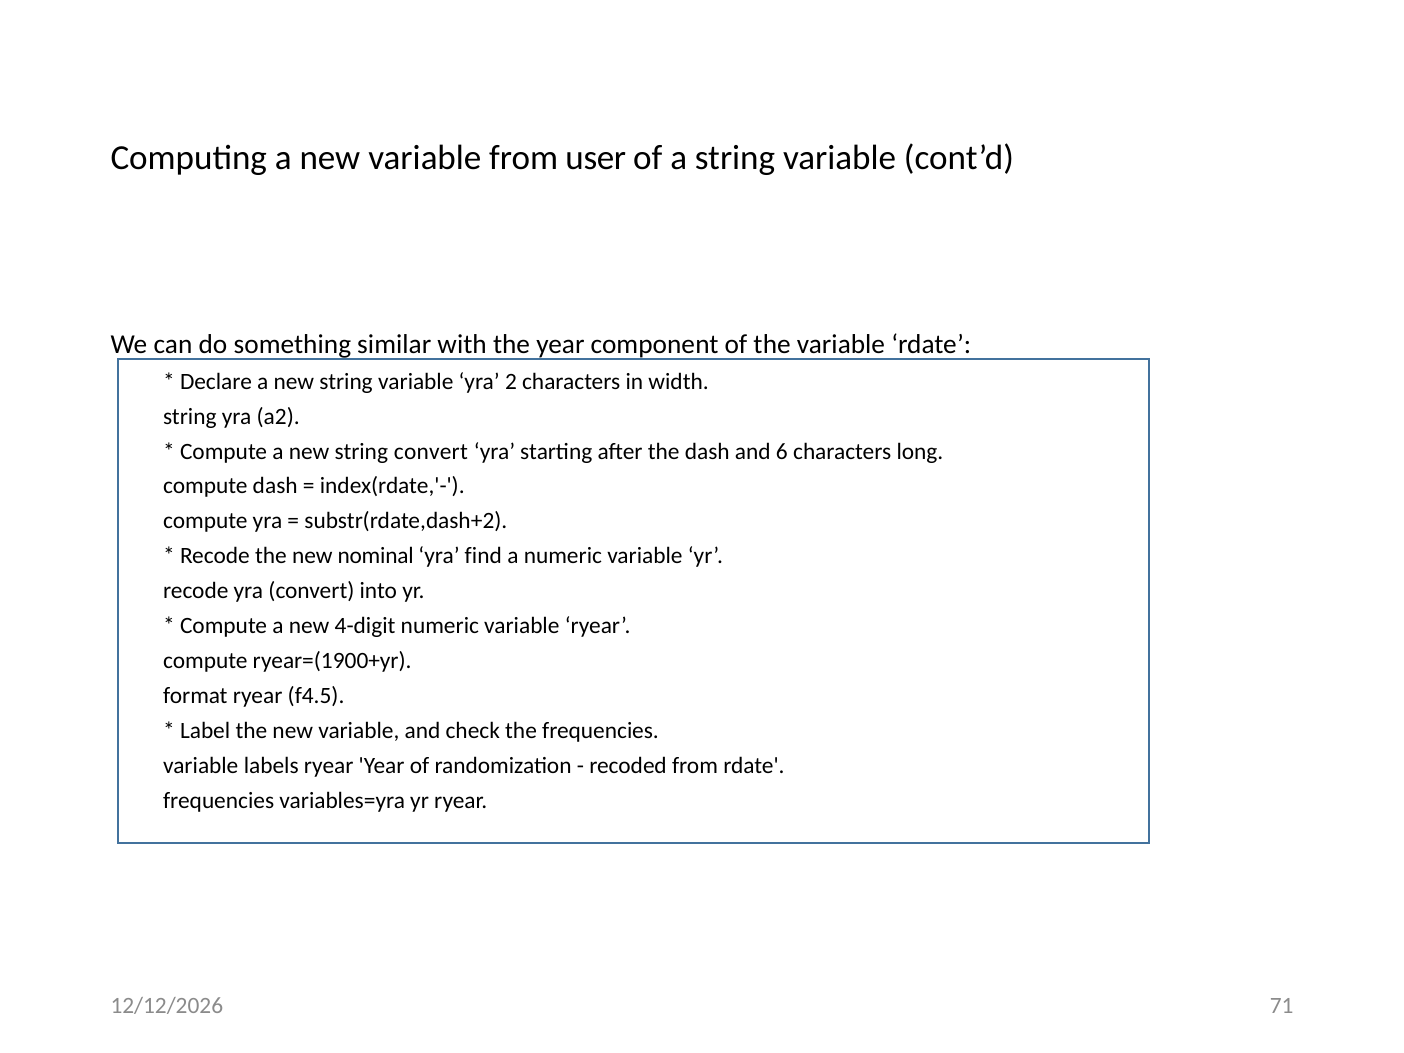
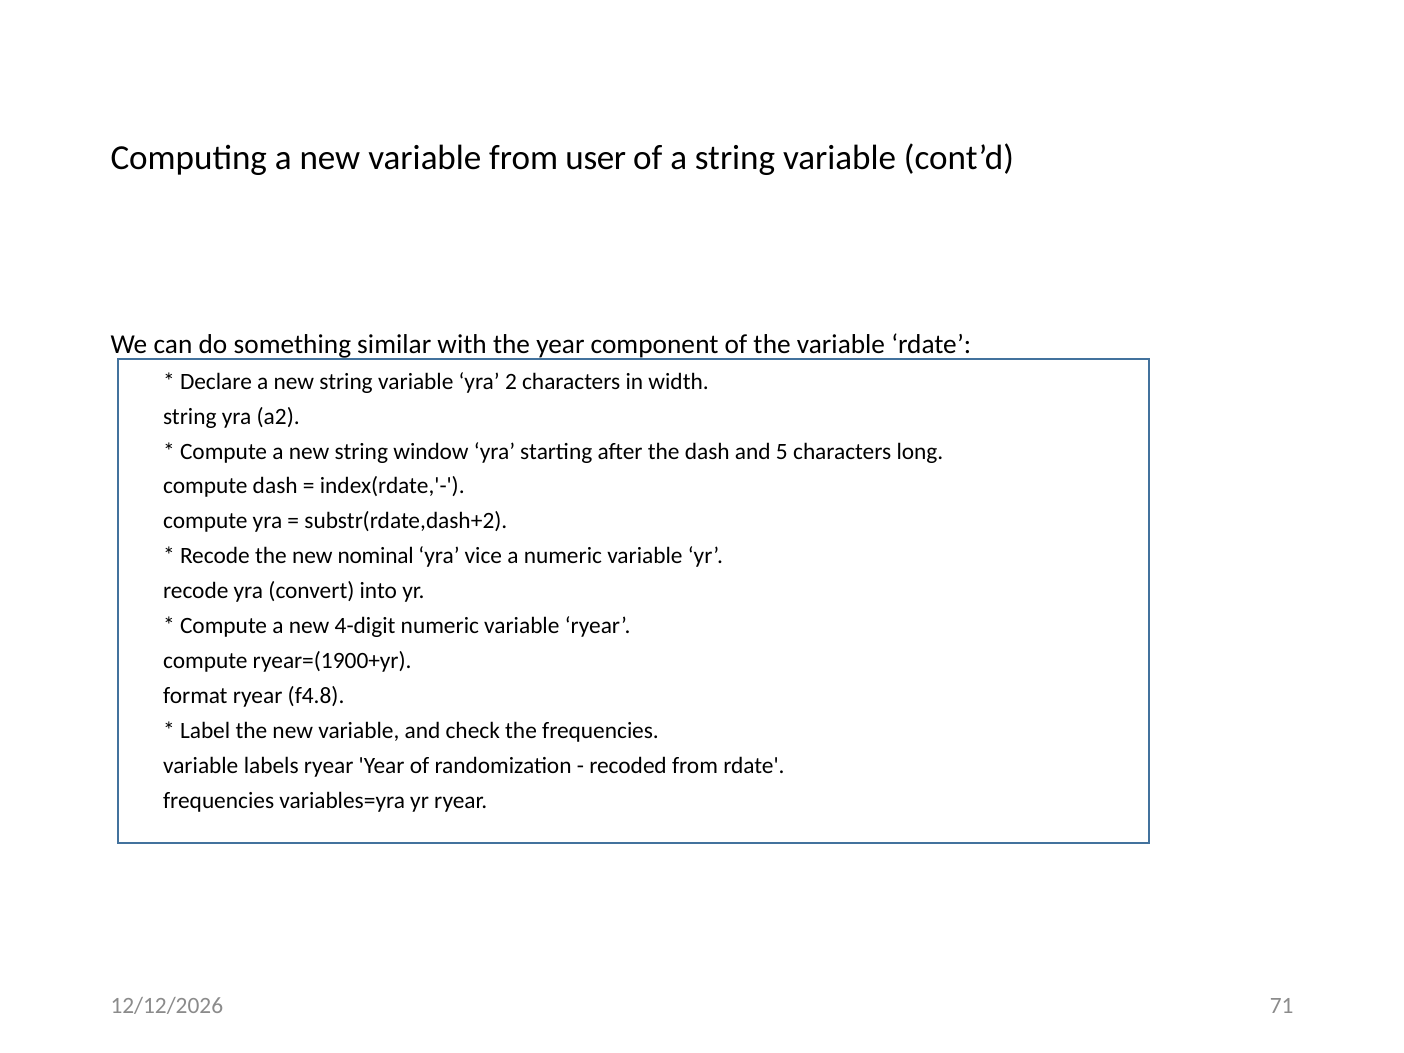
string convert: convert -> window (431, 451)
6: 6 -> 5 (782, 451)
find: find -> vice (483, 556)
f4.5: f4.5 -> f4.8 (316, 696)
